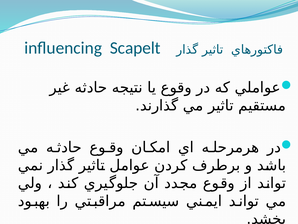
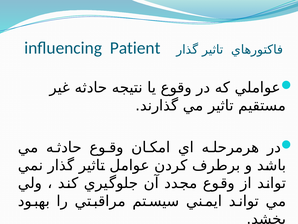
Scapelt: Scapelt -> Patient (135, 48)
